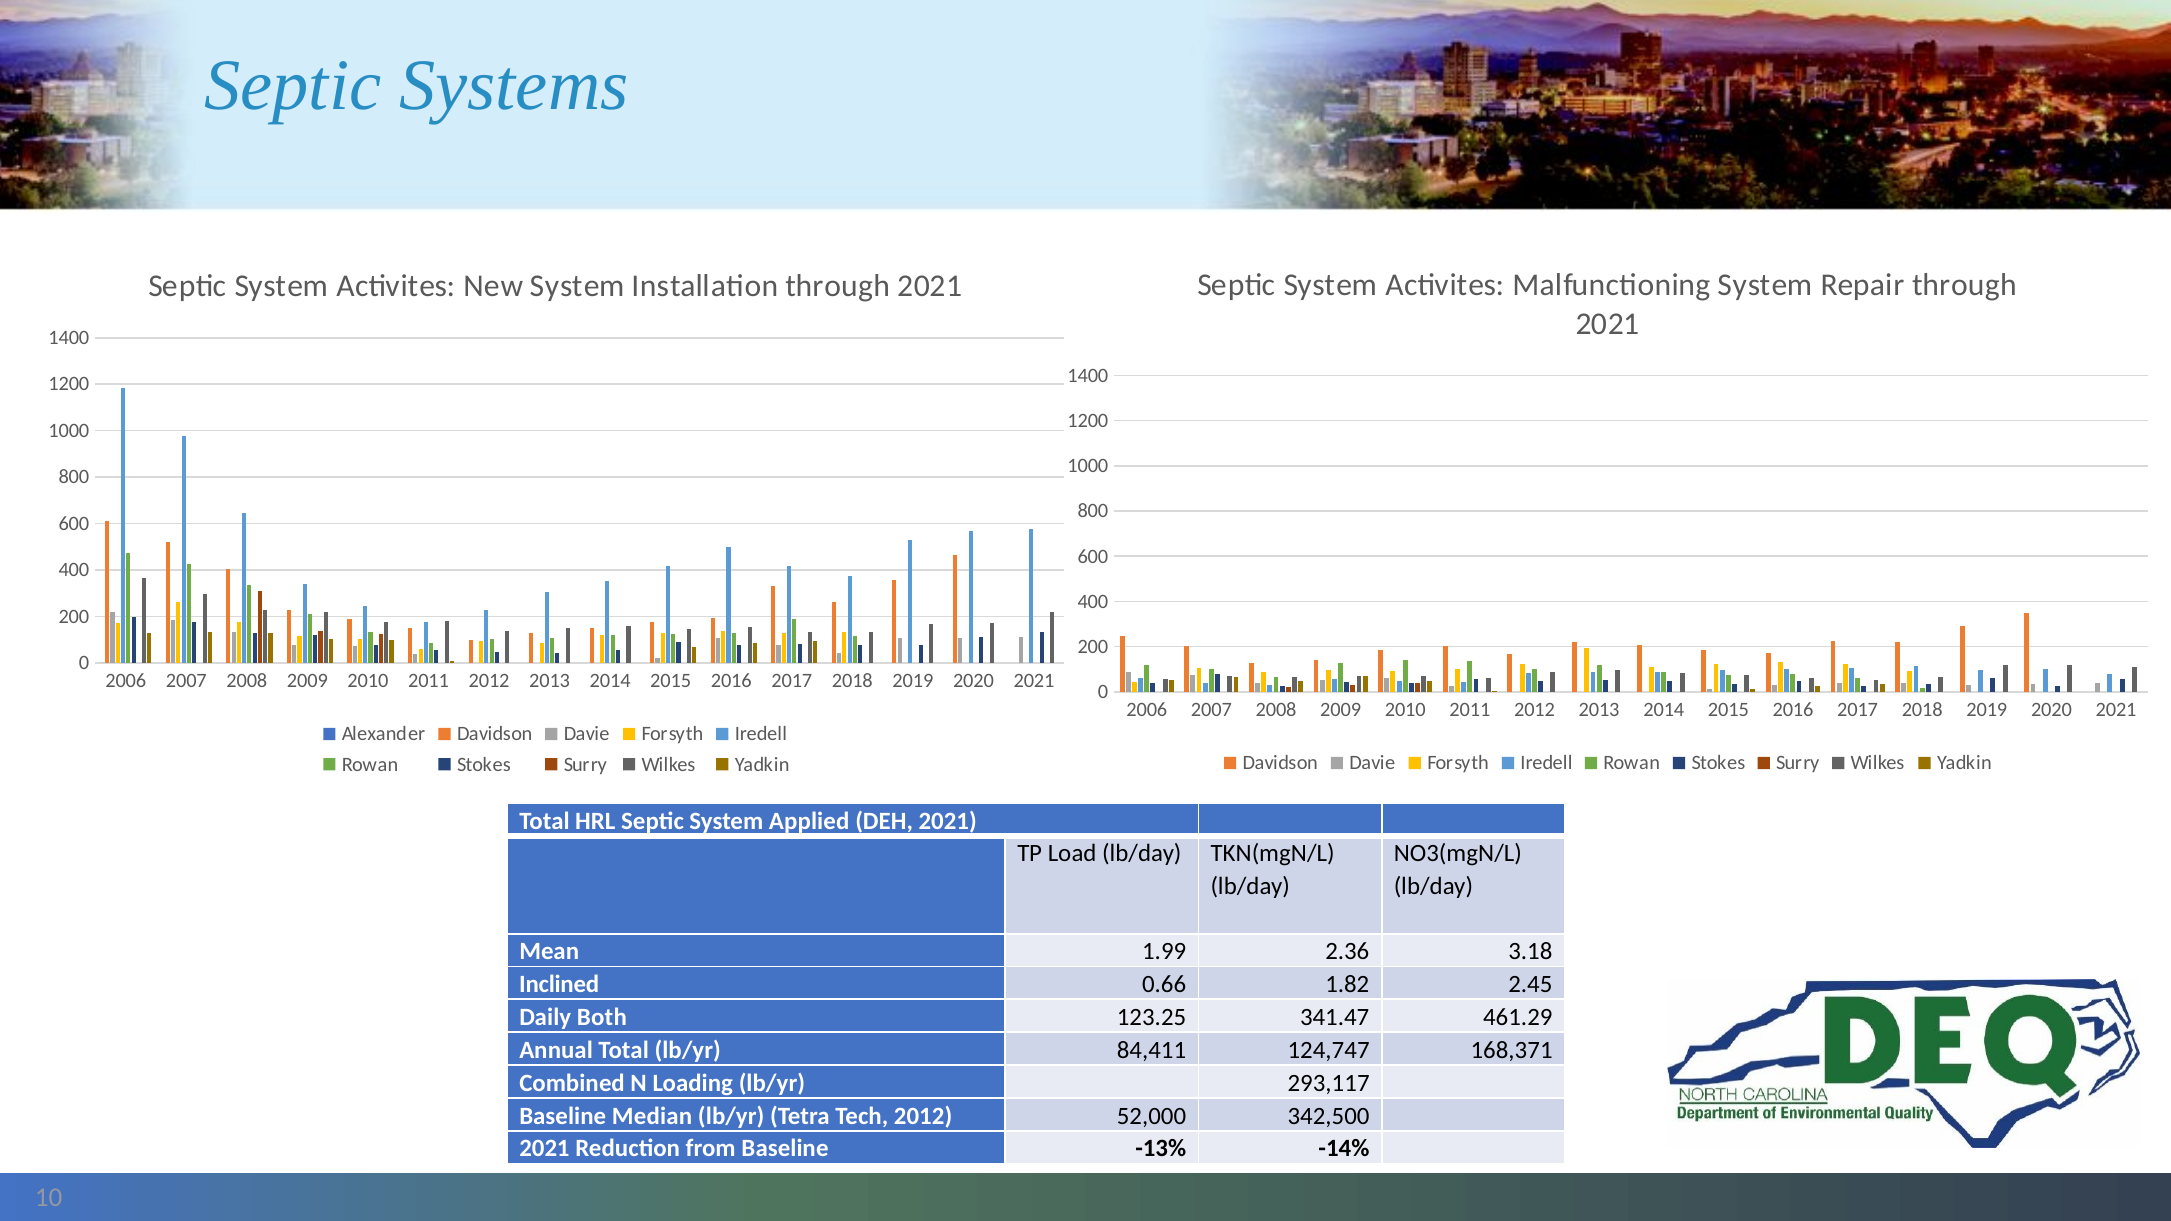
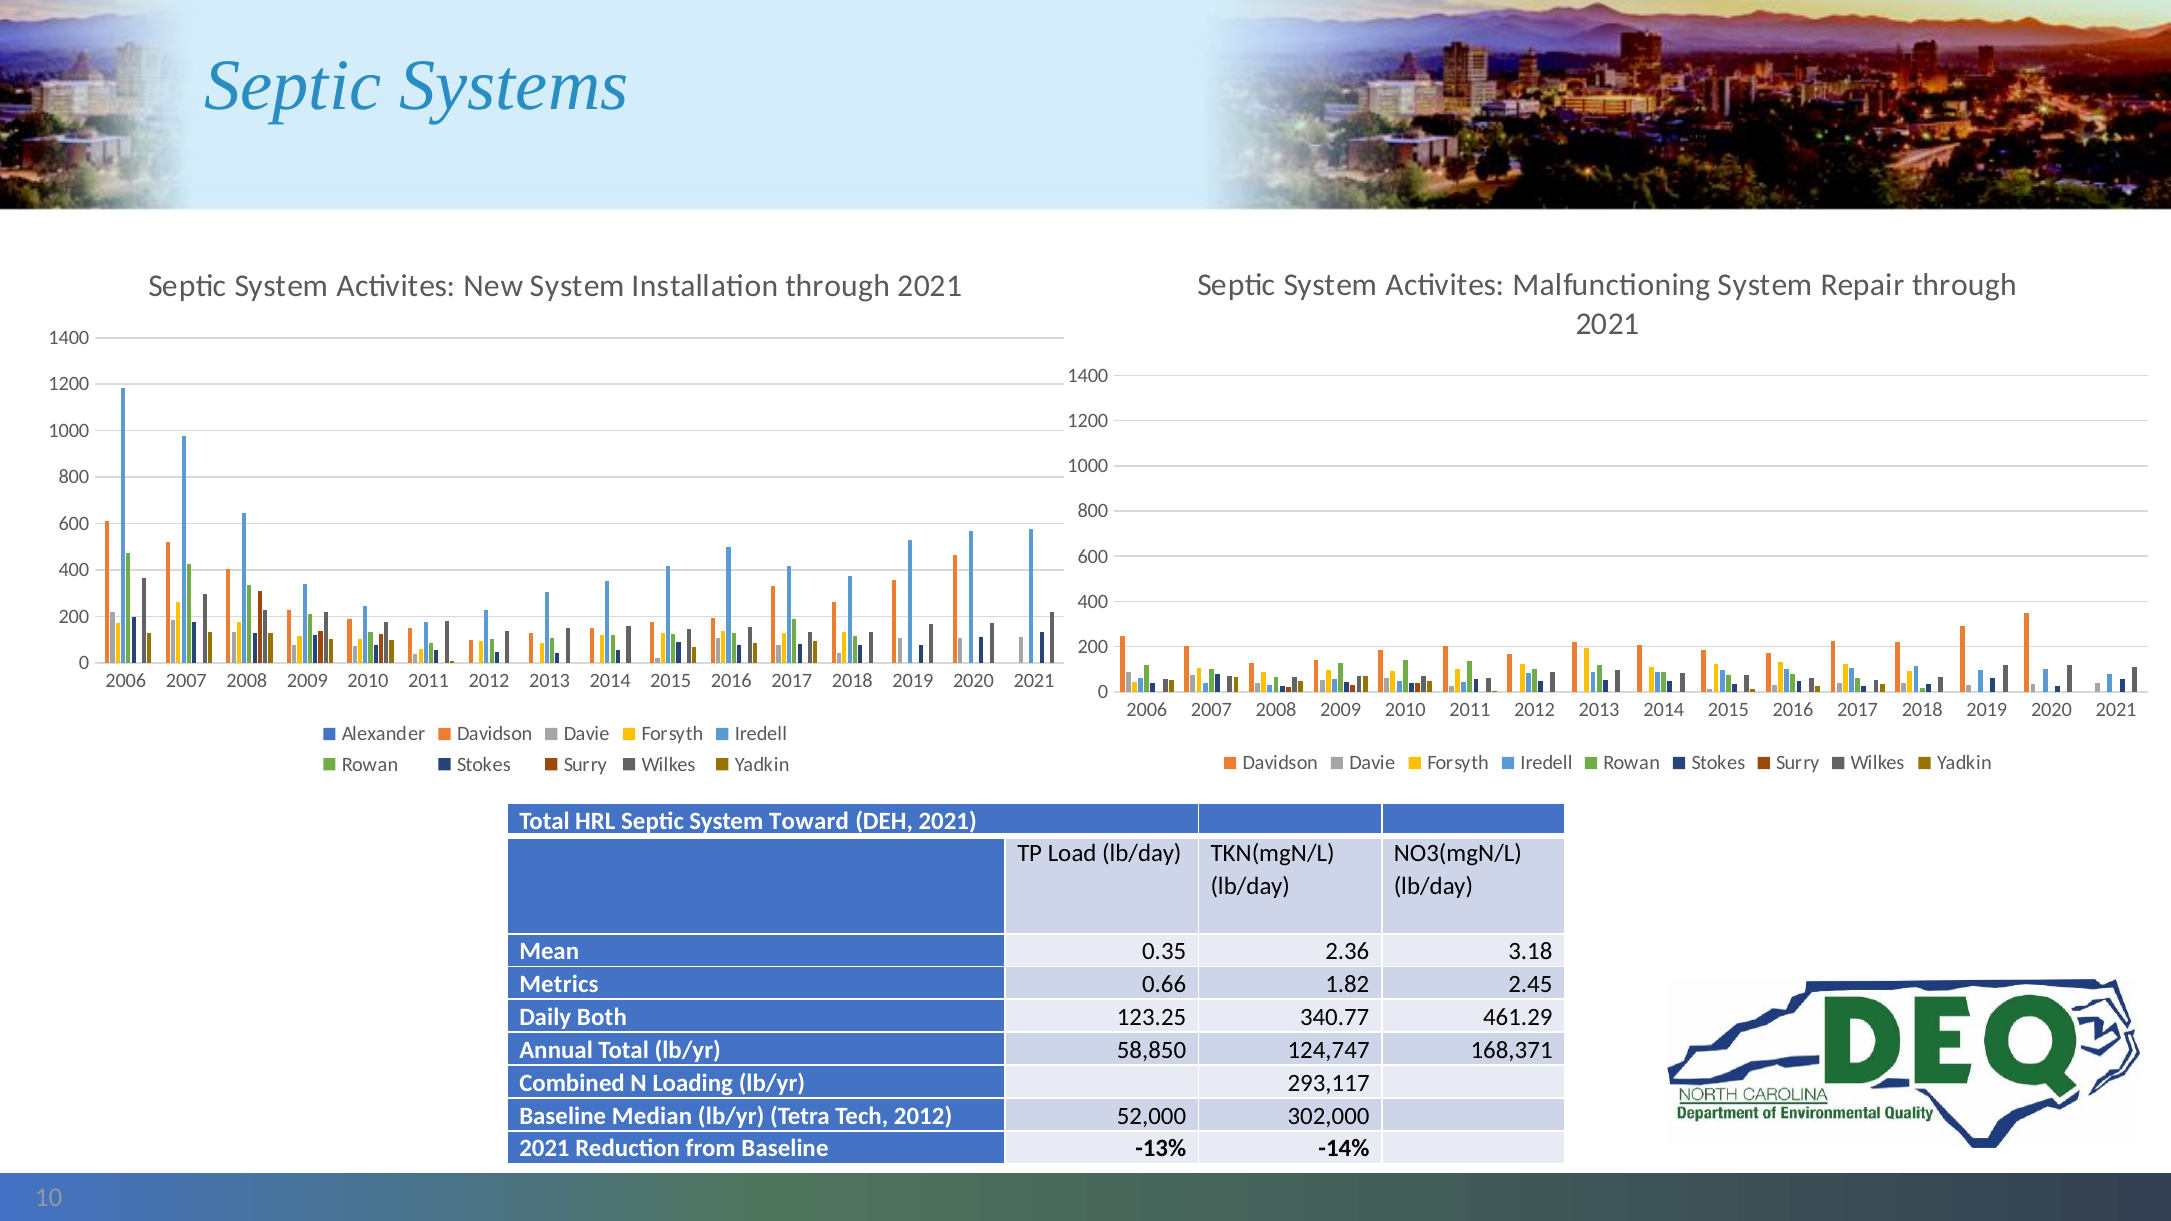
Applied: Applied -> Toward (809, 821)
1.99: 1.99 -> 0.35 (1164, 952)
Inclined: Inclined -> Metrics (559, 984)
341.47: 341.47 -> 340.77 (1335, 1017)
84,411: 84,411 -> 58,850 (1151, 1050)
342,500: 342,500 -> 302,000 (1329, 1116)
